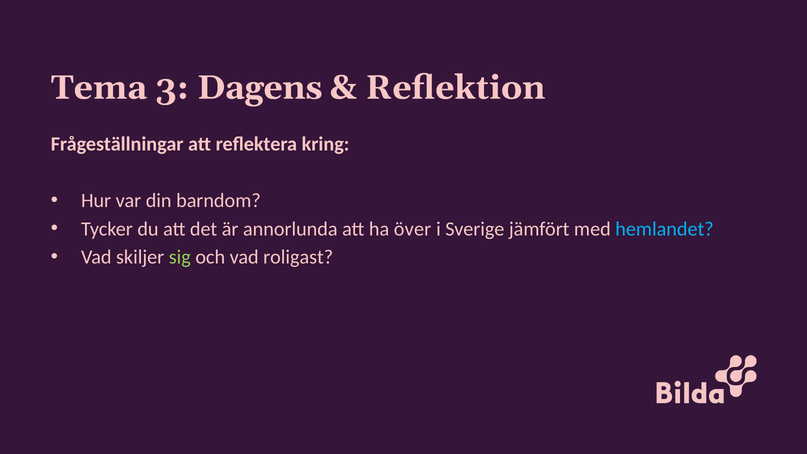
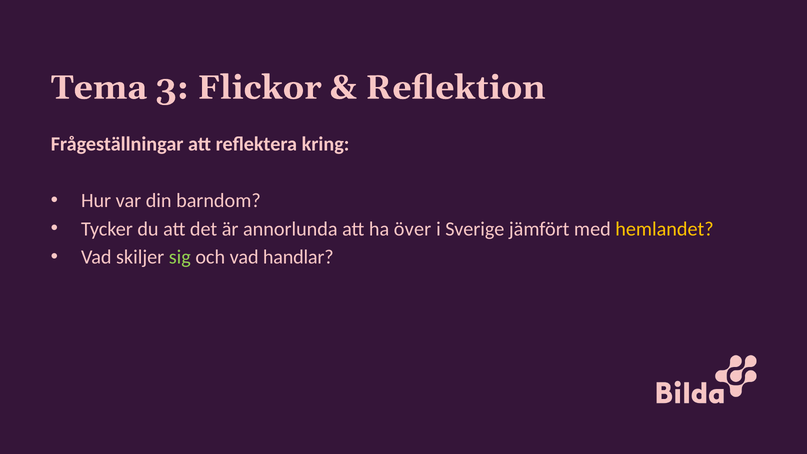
Dagens: Dagens -> Flickor (260, 88)
hemlandet colour: light blue -> yellow (664, 229)
roligast: roligast -> handlar (298, 257)
